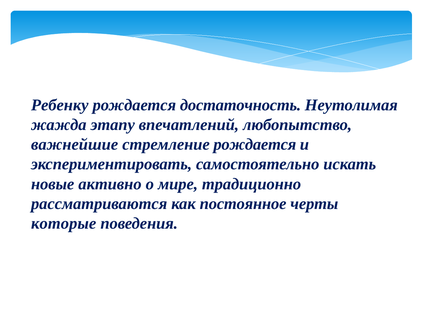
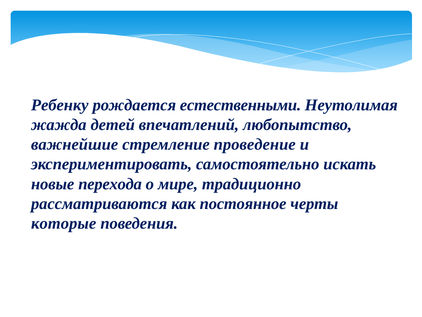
достаточность: достаточность -> естественными (240, 105)
этапу: этапу -> детей (113, 125)
стремление рождается: рождается -> проведение (255, 144)
активно: активно -> перехода (110, 184)
